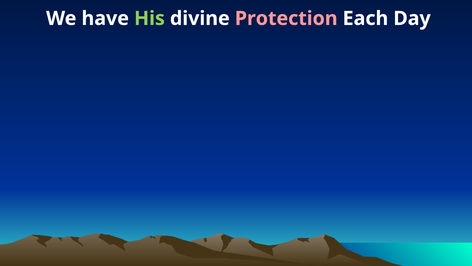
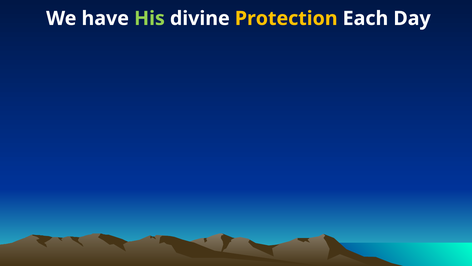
Protection colour: pink -> yellow (286, 18)
